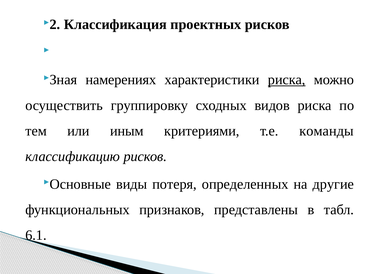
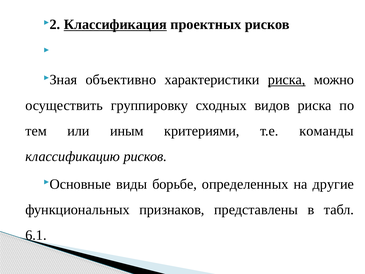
Классификация underline: none -> present (115, 24)
намерениях: намерениях -> объективно (121, 80)
потеря: потеря -> борьбе (175, 184)
